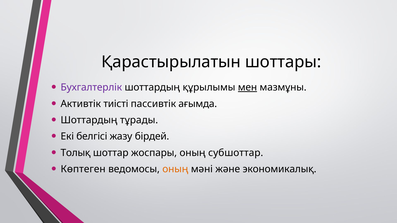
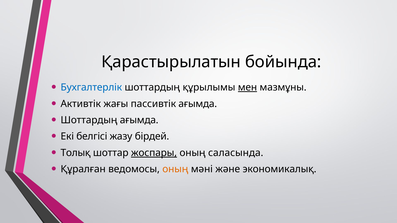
шоттары: шоттары -> бойында (283, 62)
Бухгалтерлік colour: purple -> blue (91, 88)
тиісті: тиісті -> жағы (116, 104)
Шоттардың тұрады: тұрады -> ағымда (139, 120)
жоспары underline: none -> present (154, 153)
субшоттар: субшоттар -> саласында (236, 153)
Көптеген: Көптеген -> Құралған (83, 169)
